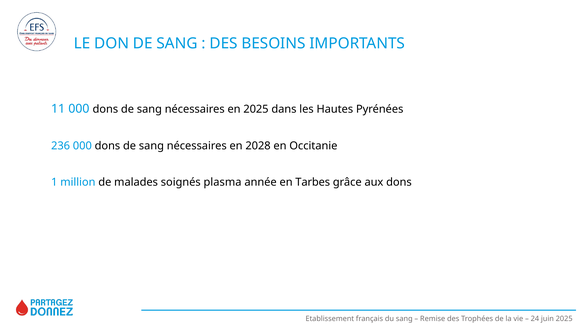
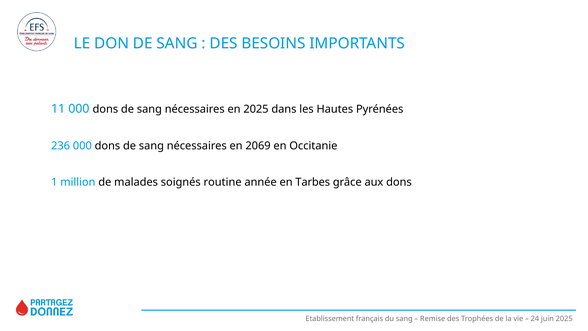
2028: 2028 -> 2069 (258, 146)
plasma: plasma -> routine (223, 182)
